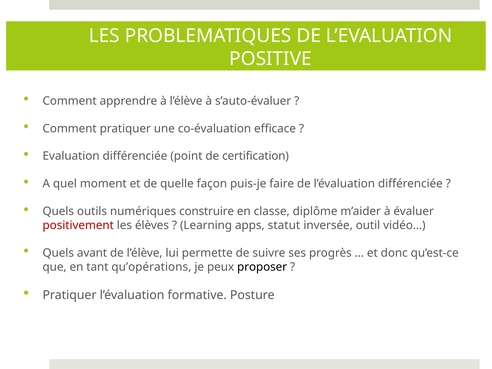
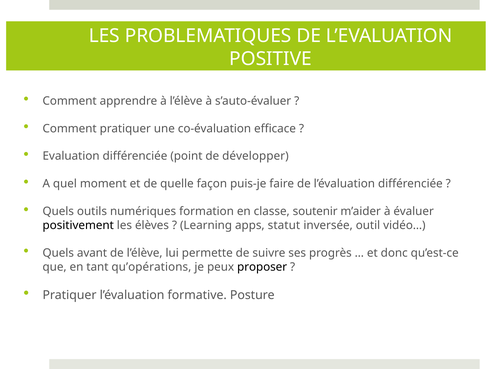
certification: certification -> développer (255, 156)
construire: construire -> formation (207, 211)
diplôme: diplôme -> soutenir (315, 211)
positivement colour: red -> black (78, 225)
